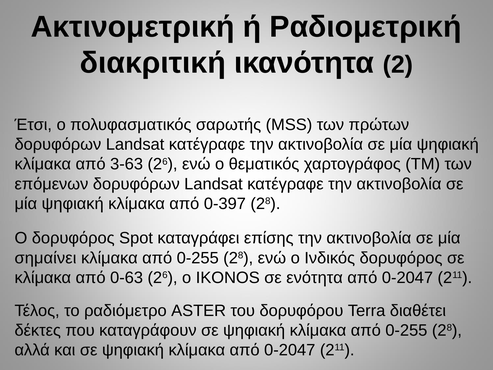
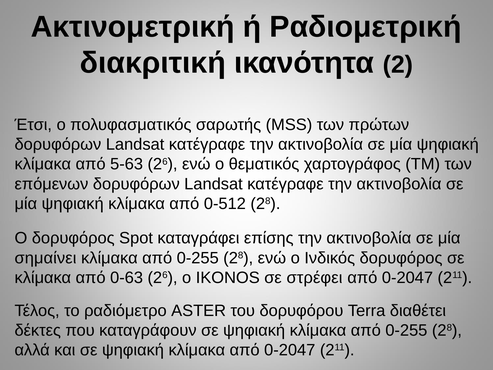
3-63: 3-63 -> 5-63 (127, 164)
0-397: 0-397 -> 0-512 (225, 204)
ενότητα: ενότητα -> στρέφει (314, 278)
